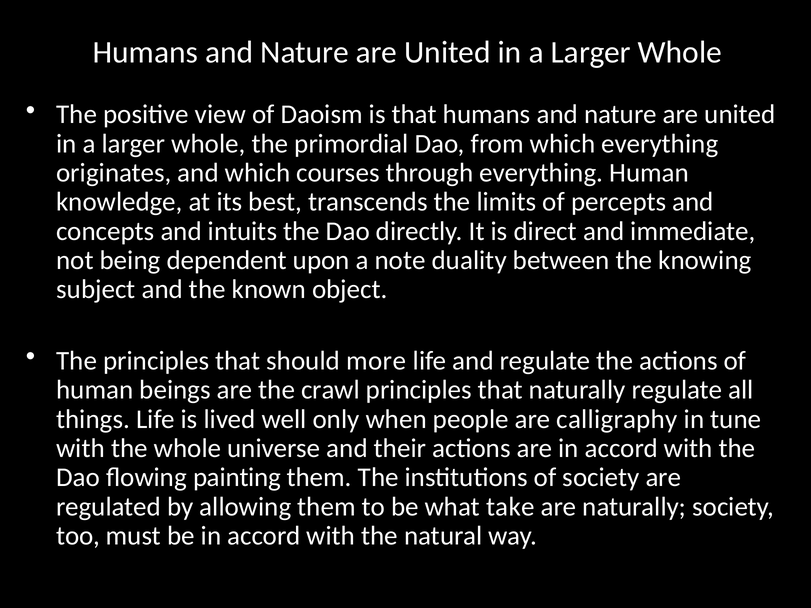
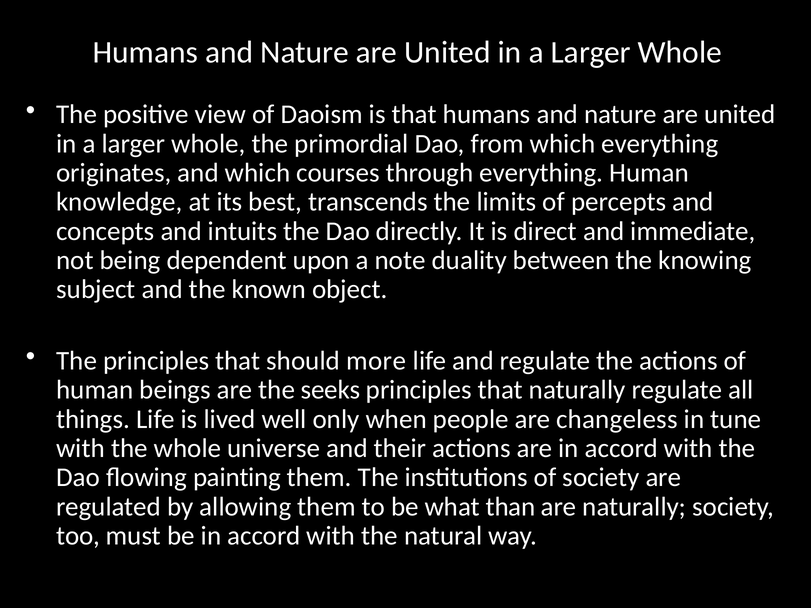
crawl: crawl -> seeks (331, 390)
calligraphy: calligraphy -> changeless (617, 419)
take: take -> than (511, 507)
